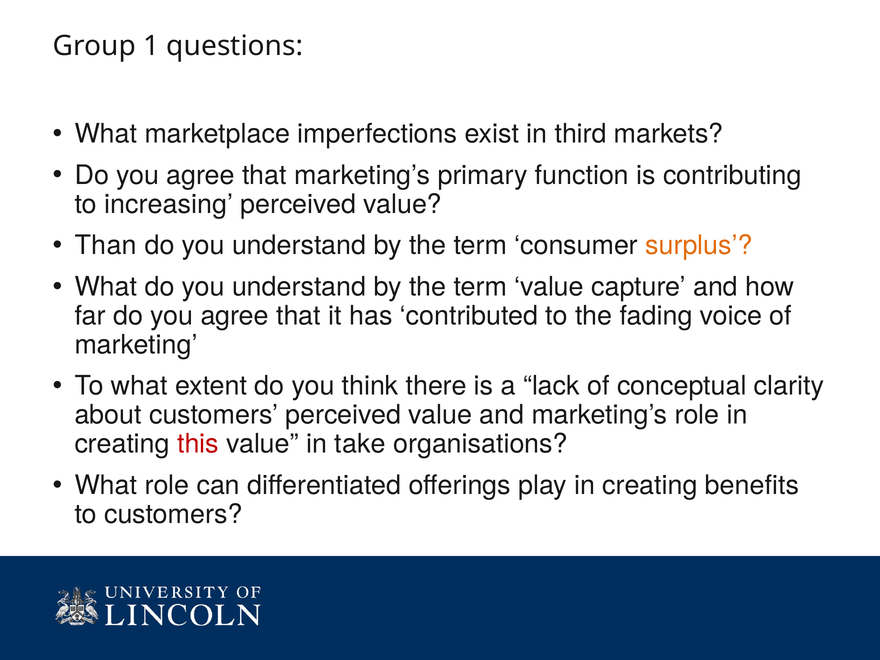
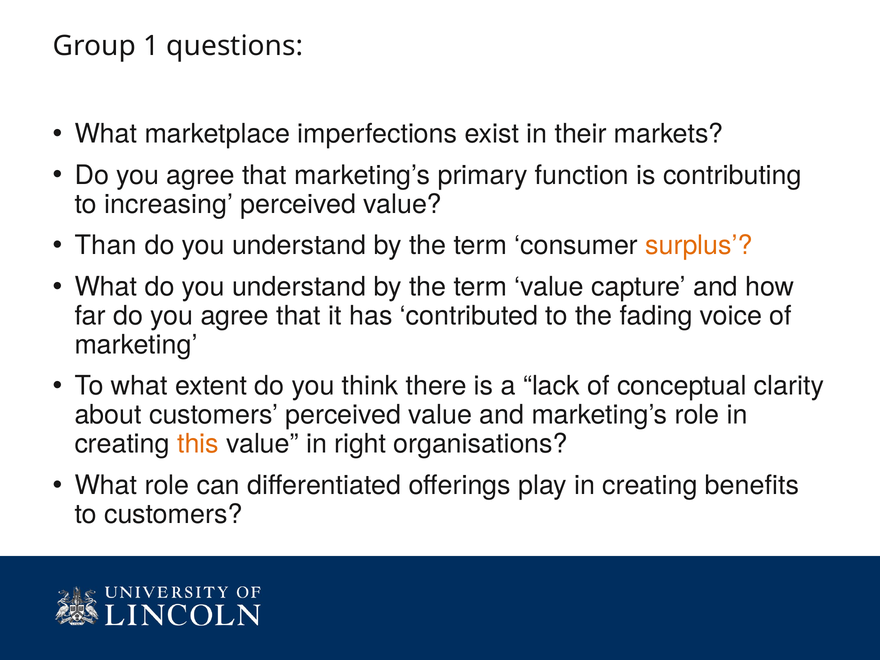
third: third -> their (581, 134)
this colour: red -> orange (198, 444)
take: take -> right (360, 444)
